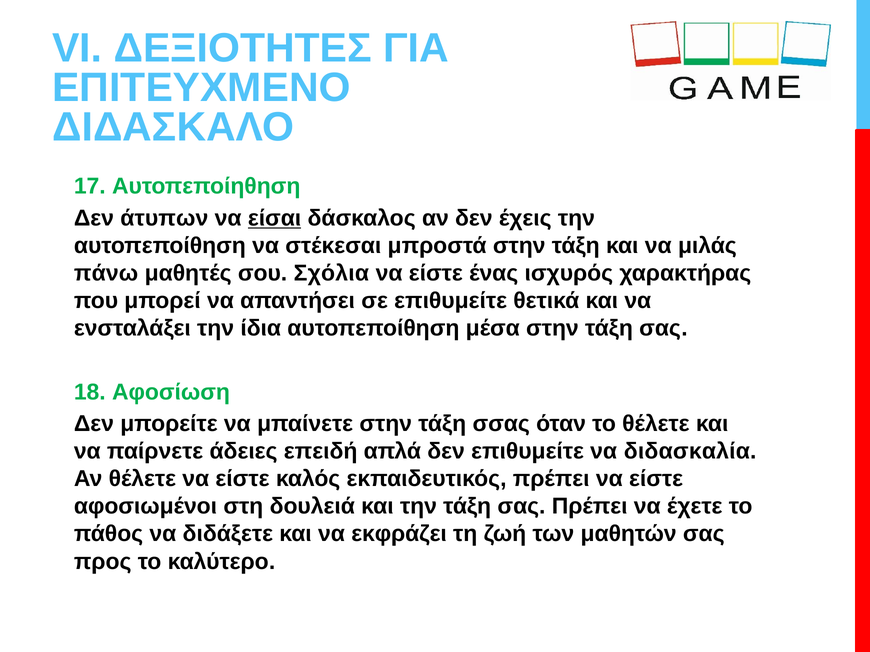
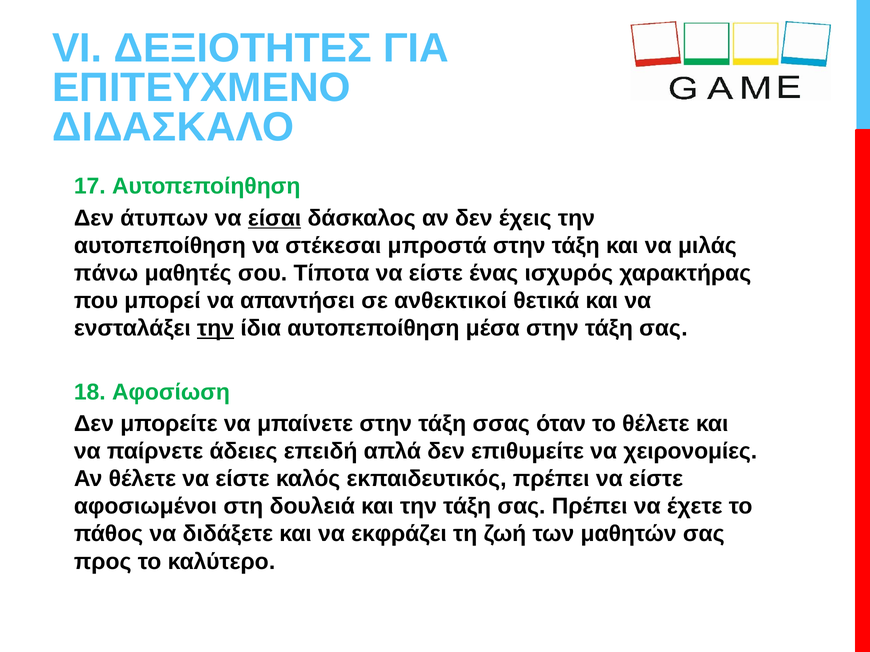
Σχόλια: Σχόλια -> Τίποτα (331, 273)
σε επιθυμείτε: επιθυμείτε -> ανθεκτικοί (451, 301)
την underline: none -> present (216, 329)
διδασκαλία: διδασκαλία -> χειρονομίες (690, 452)
